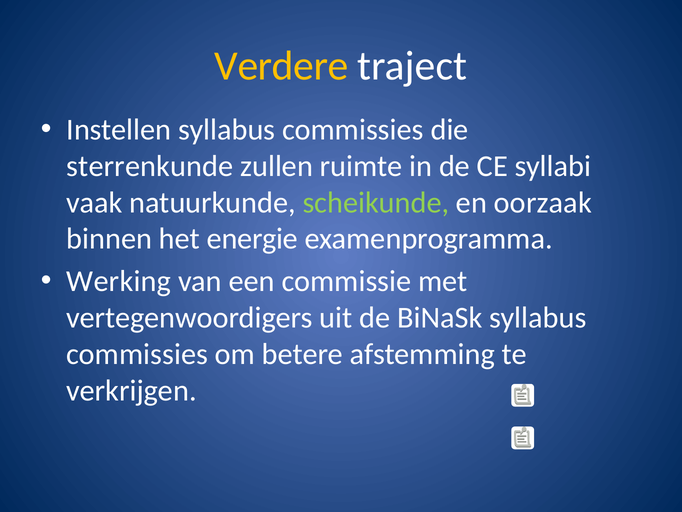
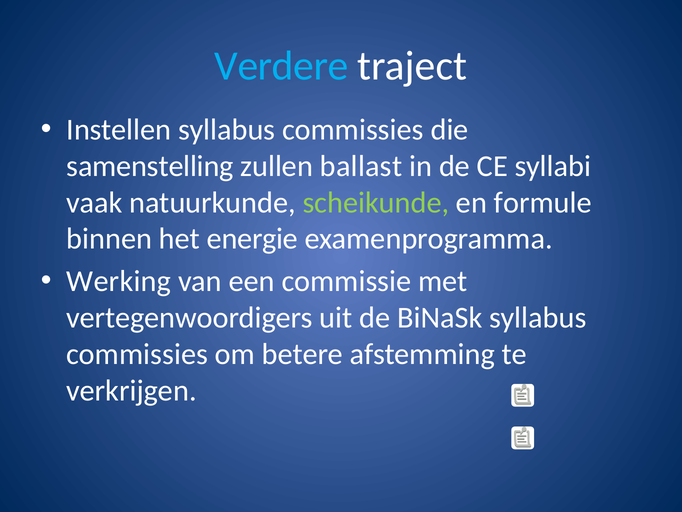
Verdere colour: yellow -> light blue (281, 66)
sterrenkunde: sterrenkunde -> samenstelling (150, 166)
ruimte: ruimte -> ballast (361, 166)
oorzaak: oorzaak -> formule (543, 202)
